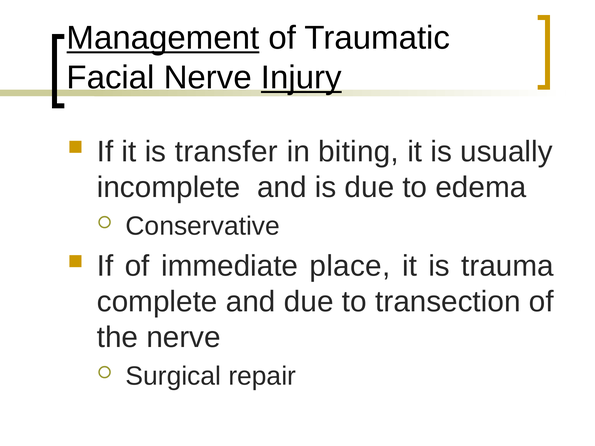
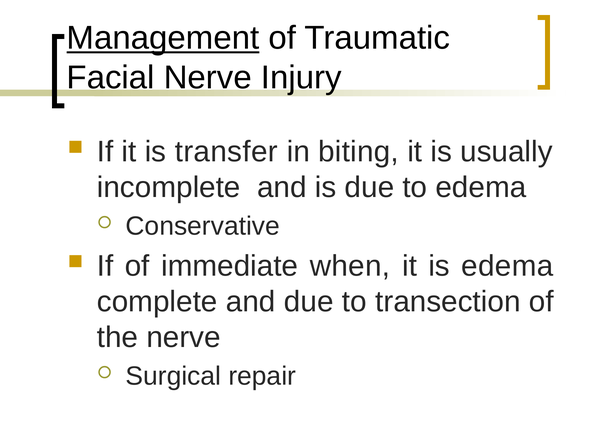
Injury underline: present -> none (301, 78)
place: place -> when (350, 266)
is trauma: trauma -> edema (507, 266)
